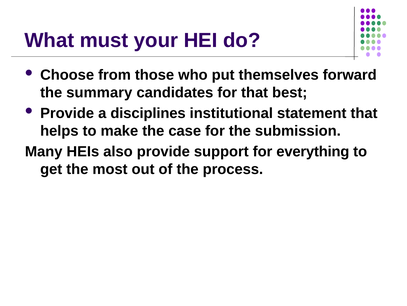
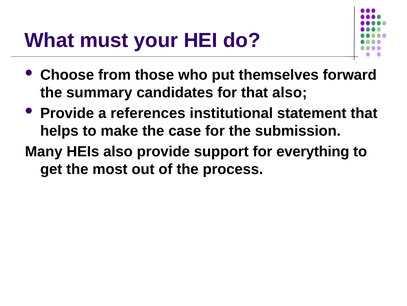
that best: best -> also (290, 92)
disciplines: disciplines -> references (148, 113)
